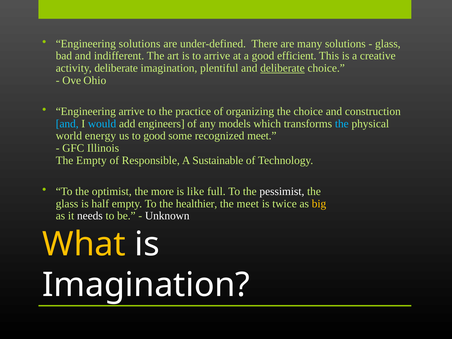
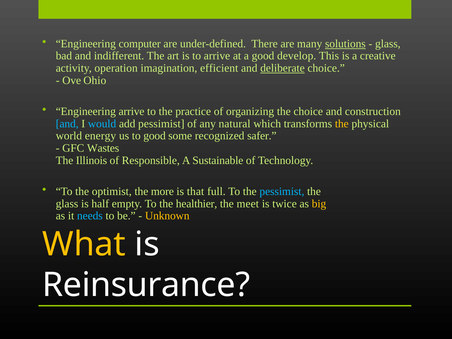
Engineering solutions: solutions -> computer (140, 44)
solutions underline: none -> present (345, 44)
efficient: efficient -> develop (297, 56)
activity deliberate: deliberate -> operation (116, 68)
plentiful: plentiful -> efficient (219, 68)
add engineers: engineers -> pessimist (161, 124)
models: models -> natural (235, 124)
the colour: light blue -> yellow (342, 124)
recognized meet: meet -> safer (262, 136)
Illinois: Illinois -> Wastes (103, 148)
The Empty: Empty -> Illinois (91, 160)
like: like -> that (196, 192)
pessimist colour: white -> light blue (282, 192)
needs colour: white -> light blue (90, 216)
Unknown colour: white -> yellow (167, 216)
Imagination: Imagination -> Reinsurance (146, 285)
